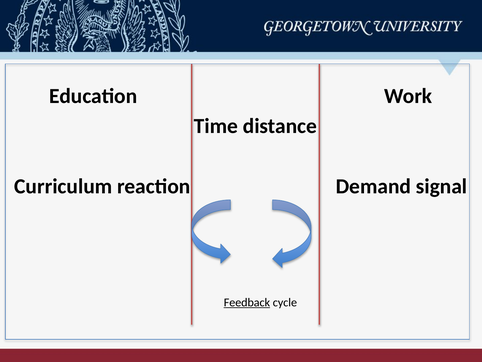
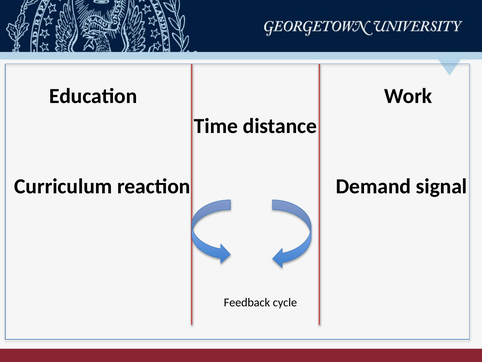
Feedback underline: present -> none (247, 302)
